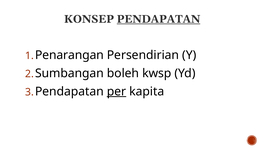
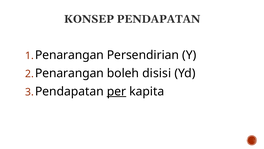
PENDAPATAN underline: present -> none (158, 19)
Sumbangan: Sumbangan -> Penarangan (69, 73)
kwsp: kwsp -> disisi (157, 73)
